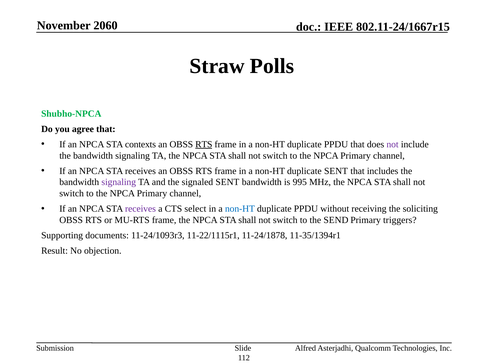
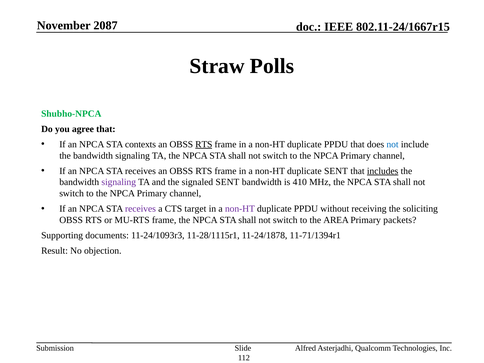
2060: 2060 -> 2087 (106, 26)
not colour: purple -> blue (393, 144)
includes underline: none -> present (383, 171)
995: 995 -> 410 (300, 182)
select: select -> target (195, 209)
non-HT colour: blue -> purple (240, 209)
SEND: SEND -> AREA (336, 220)
triggers: triggers -> packets (400, 220)
11-22/1115r1: 11-22/1115r1 -> 11-28/1115r1 (213, 236)
11-35/1394r1: 11-35/1394r1 -> 11-71/1394r1 (315, 236)
